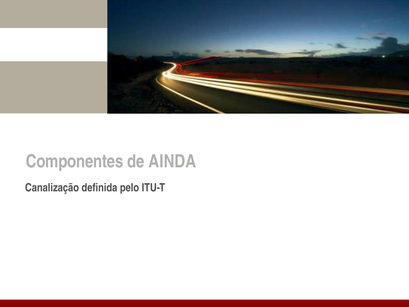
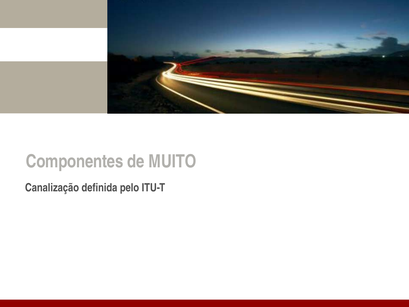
AINDA: AINDA -> MUITO (173, 161)
